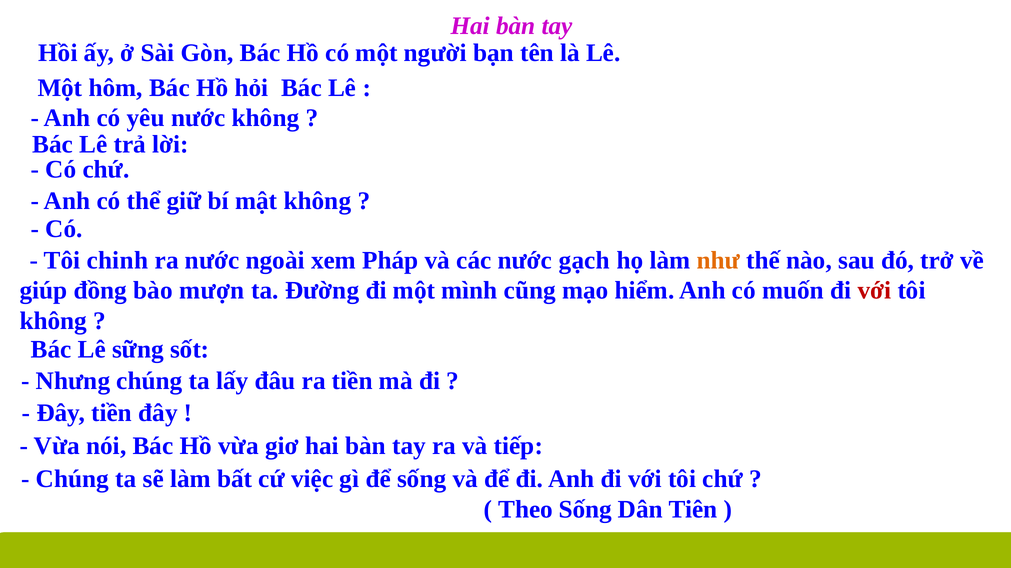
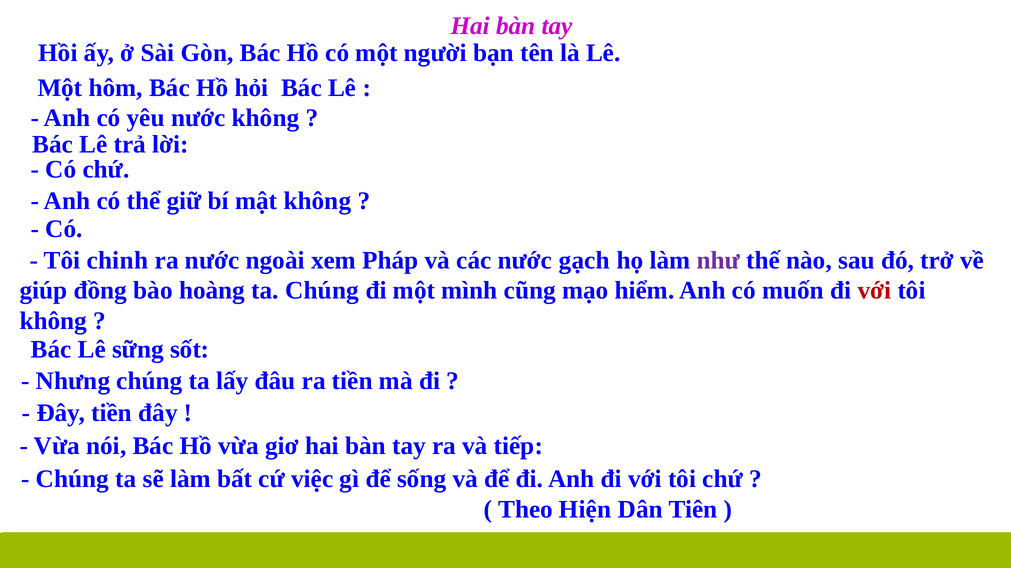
như colour: orange -> purple (718, 261)
mượn: mượn -> hoàng (212, 291)
ta Đường: Đường -> Chúng (322, 291)
Theo Sống: Sống -> Hiện (585, 510)
